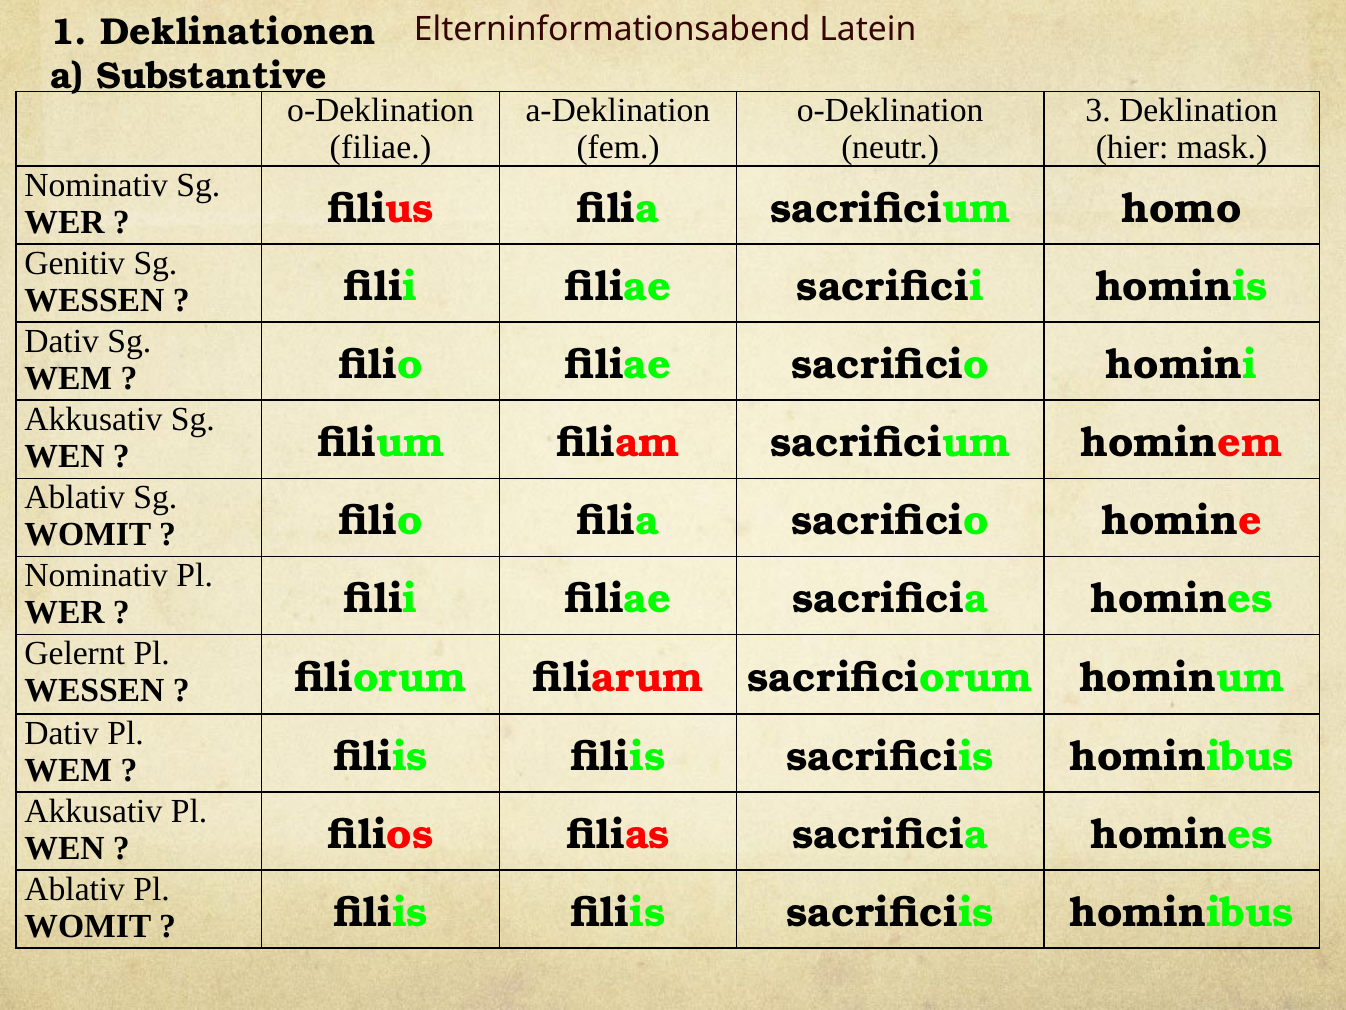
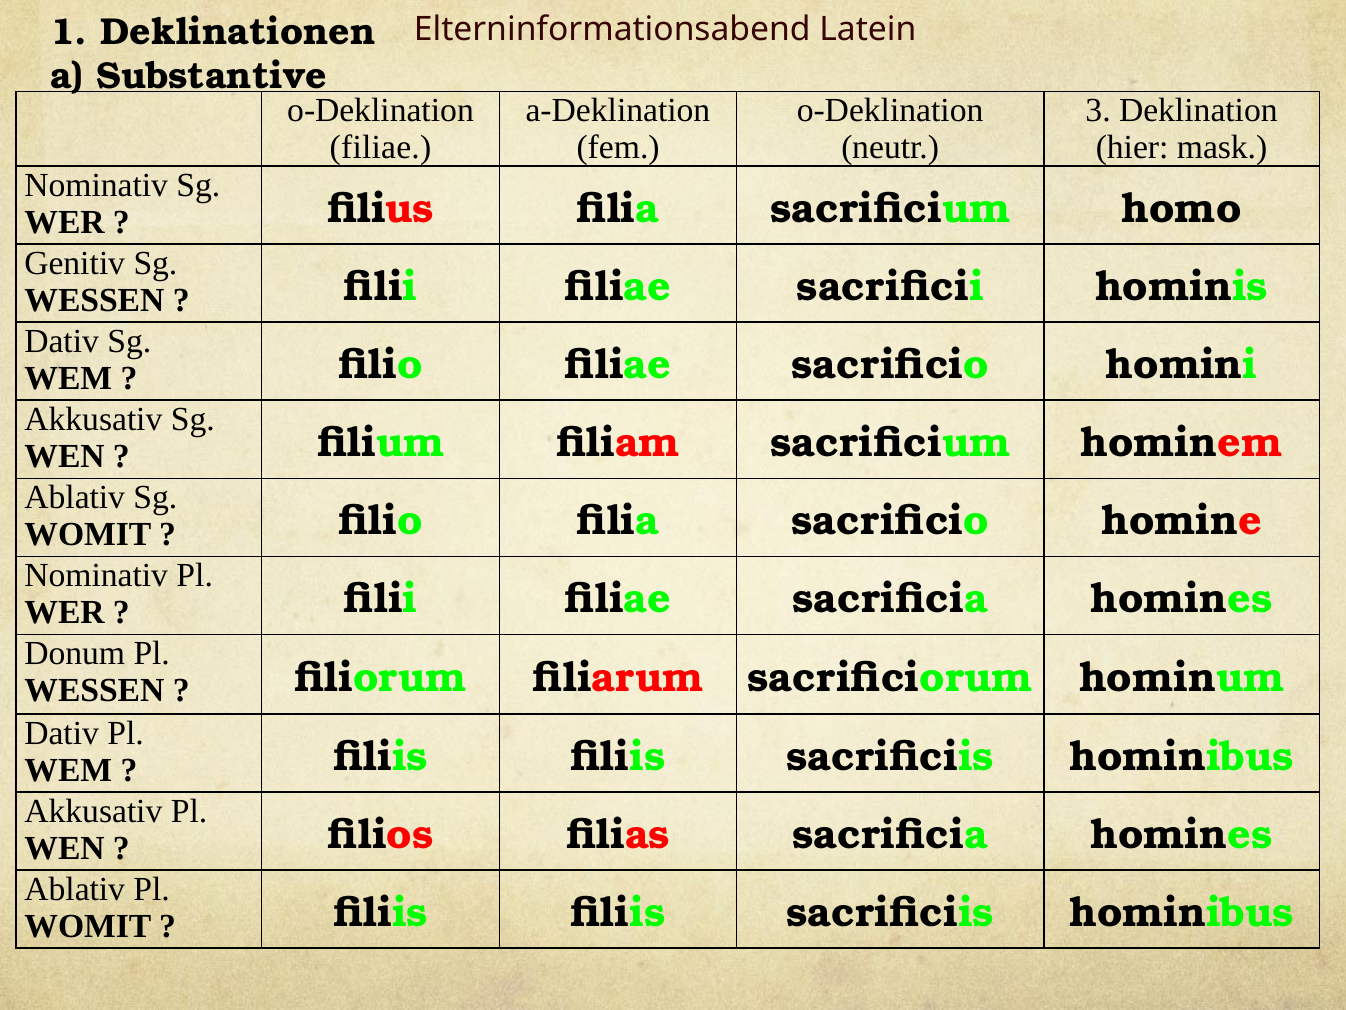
Gelernt: Gelernt -> Donum (75, 653)
